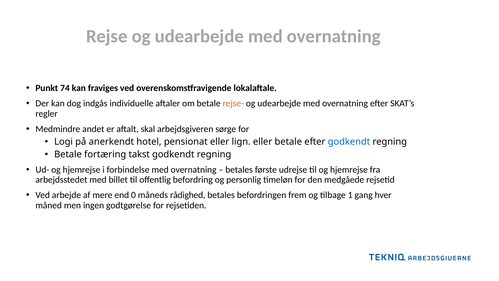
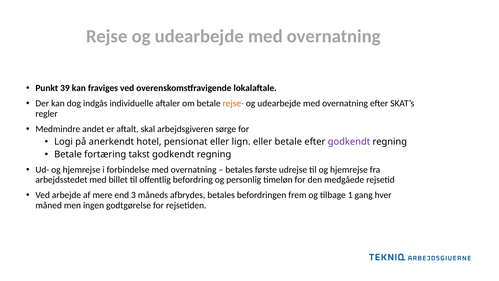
74: 74 -> 39 (65, 88)
godkendt colour: blue -> purple (349, 142)
0: 0 -> 3 (133, 195)
rådighed: rådighed -> afbrydes (188, 195)
